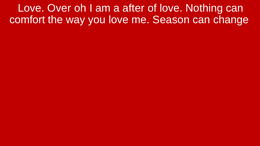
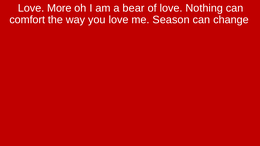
Over: Over -> More (59, 8)
after: after -> bear (134, 8)
